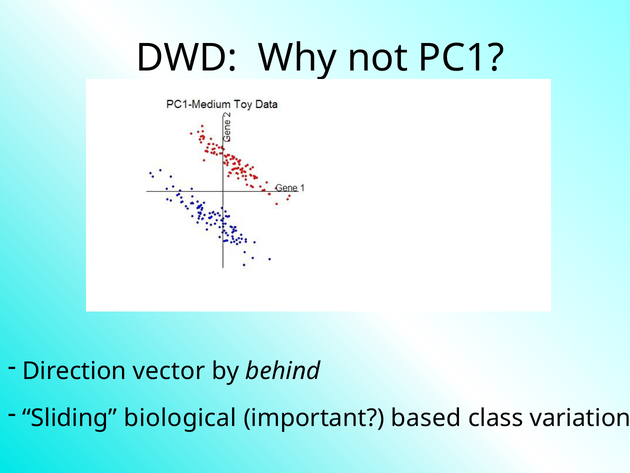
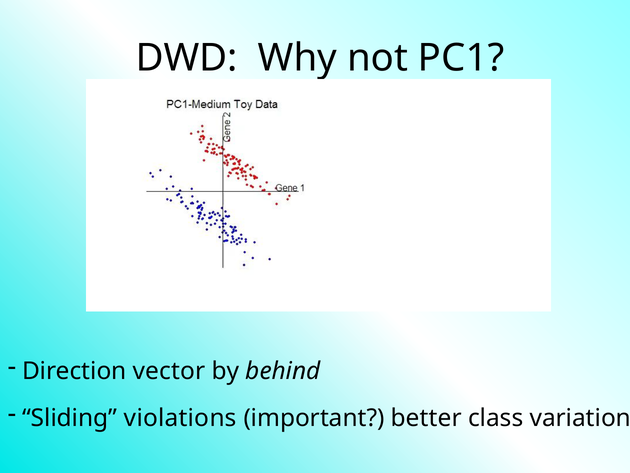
biological: biological -> violations (180, 418)
based: based -> better (426, 418)
